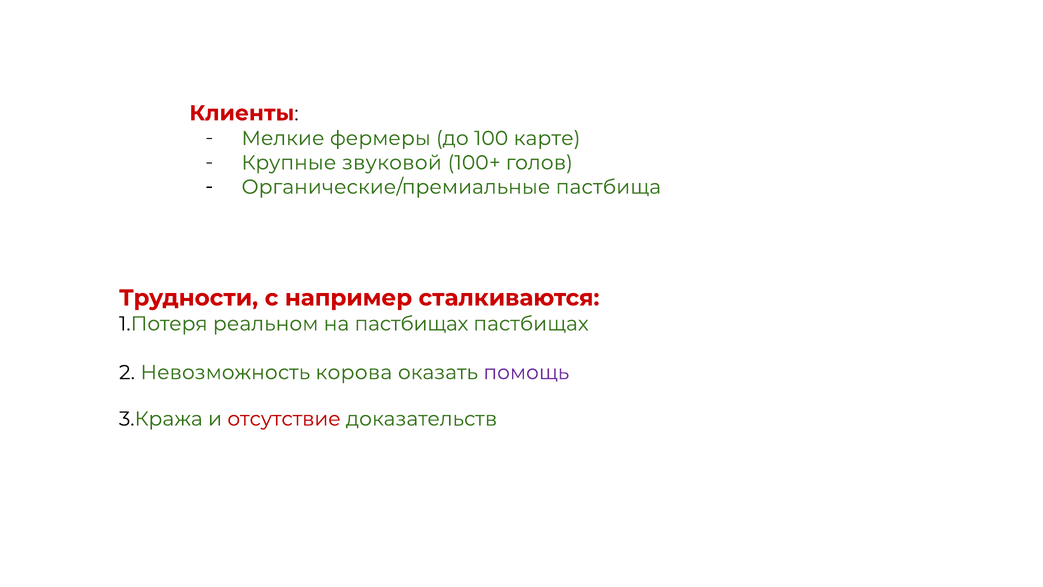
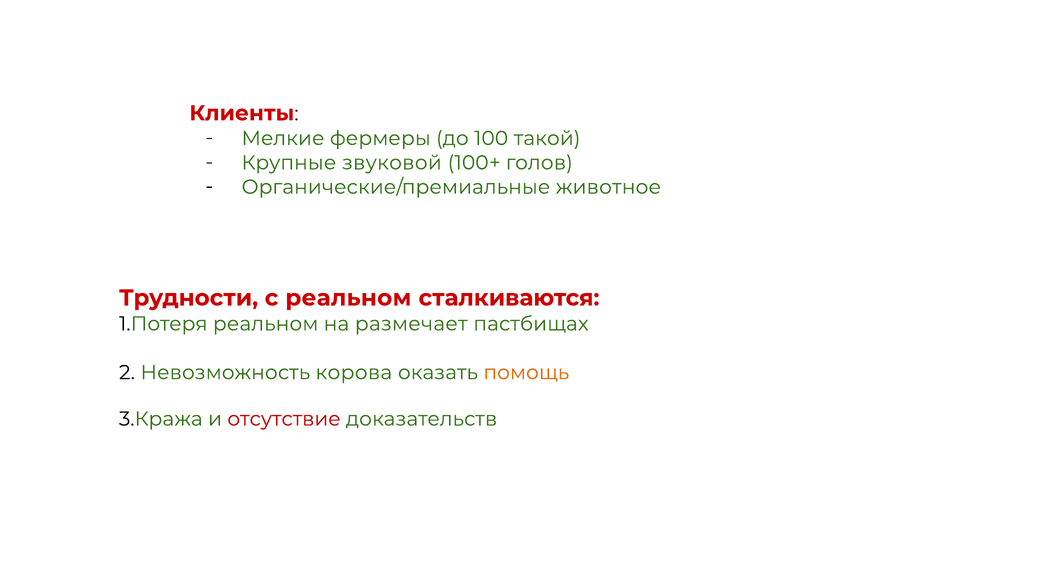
карте: карте -> такой (547, 138)
пастбища: пастбища -> животное (608, 187)
с например: например -> реальном (348, 298)
на пастбищах: пастбищах -> размечает (411, 324)
помощь colour: purple -> orange (526, 372)
